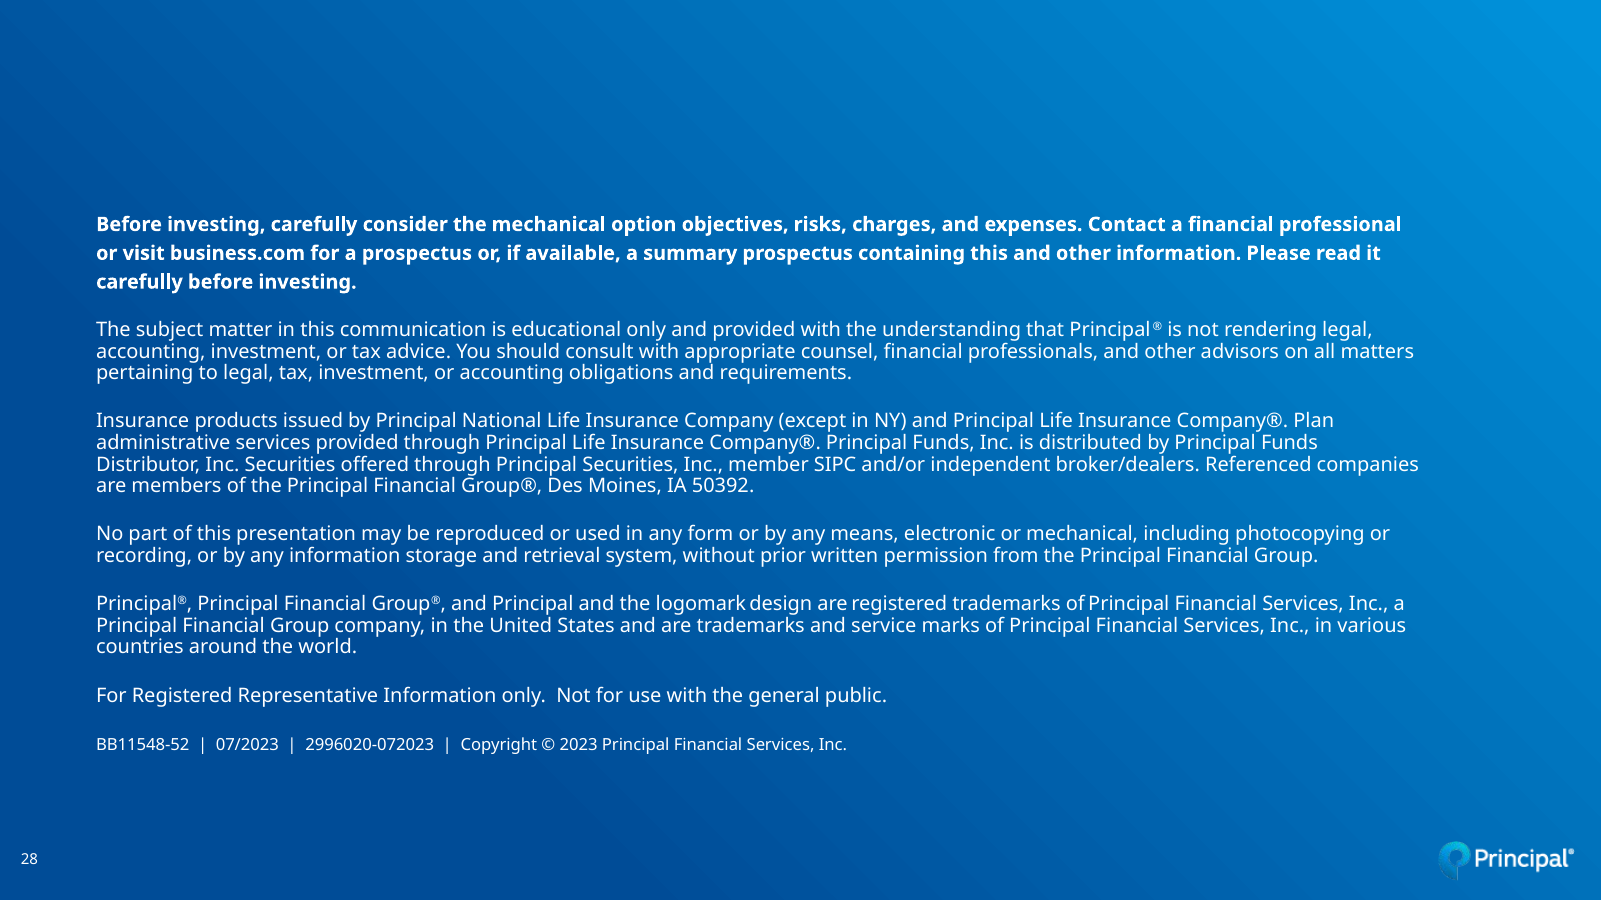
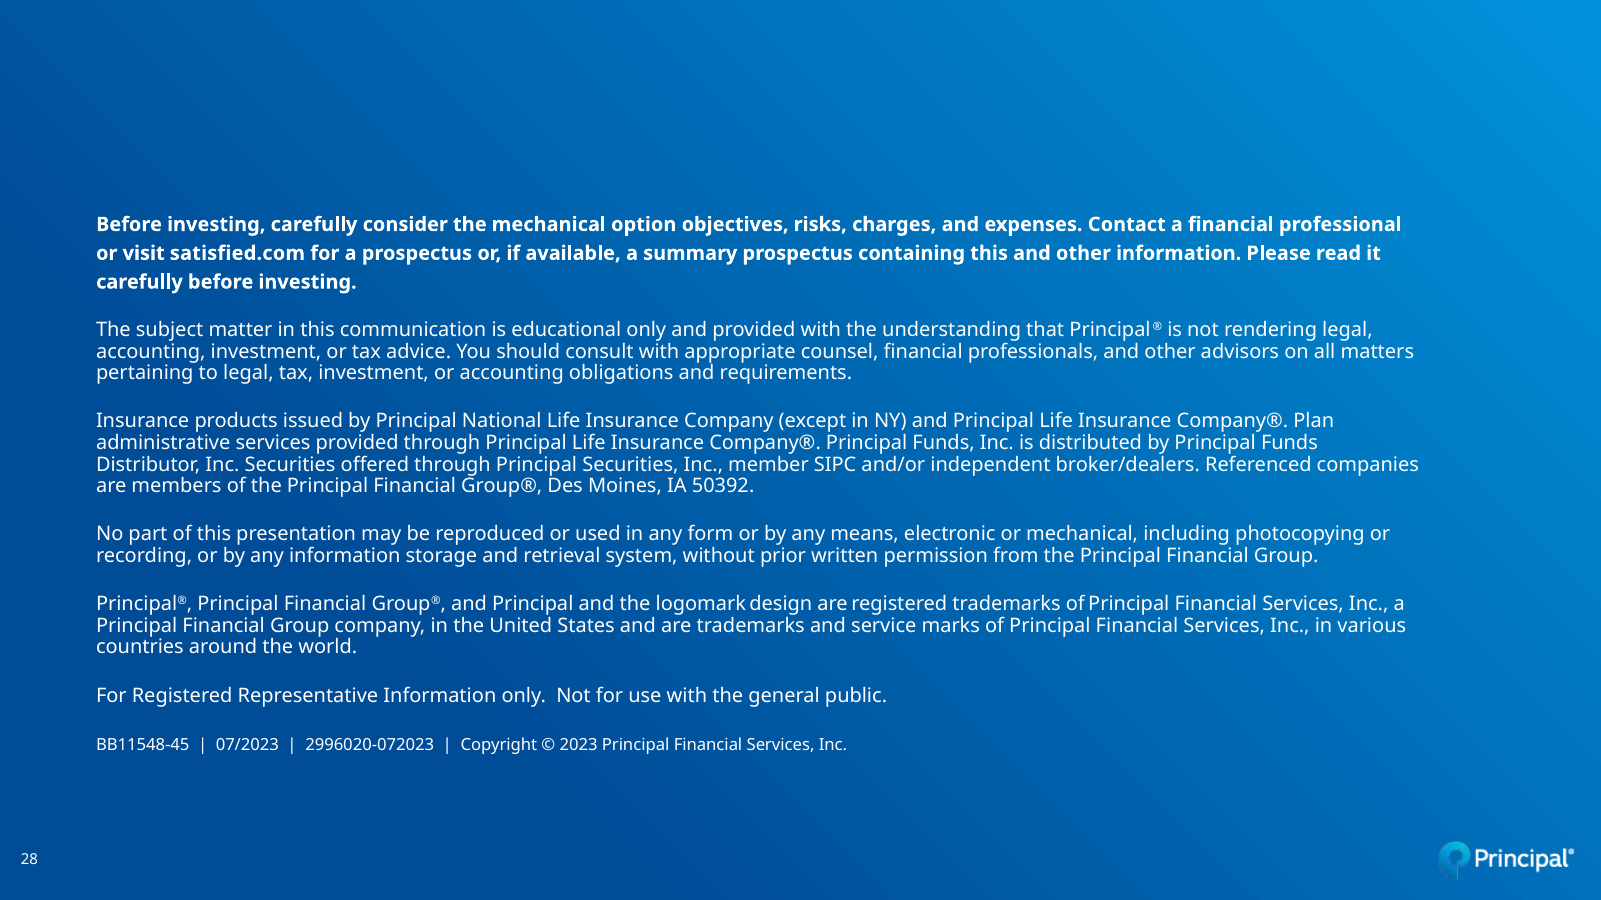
business.com: business.com -> satisfied.com (237, 253)
BB11548-52: BB11548-52 -> BB11548-45 (143, 746)
